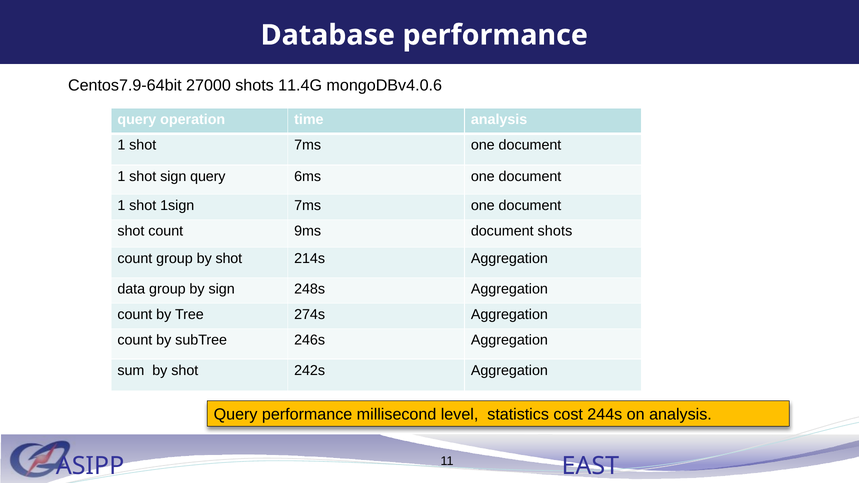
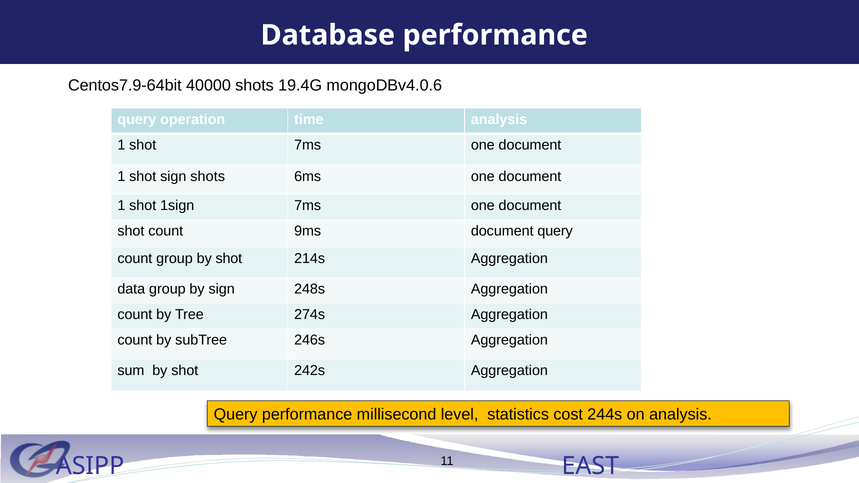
27000: 27000 -> 40000 (208, 85)
11.4G: 11.4G -> 19.4G (300, 85)
sign query: query -> shots (208, 176)
document shots: shots -> query (555, 231)
